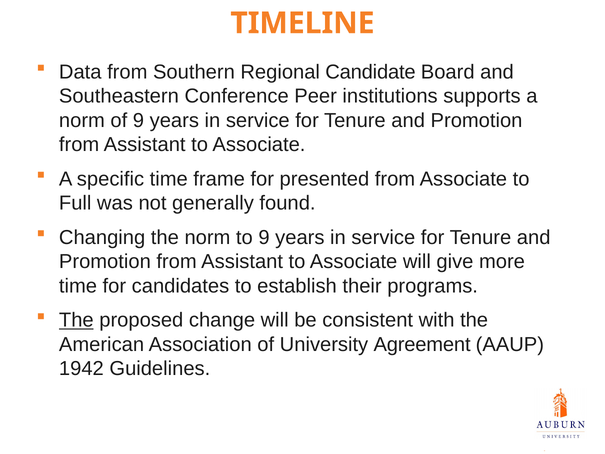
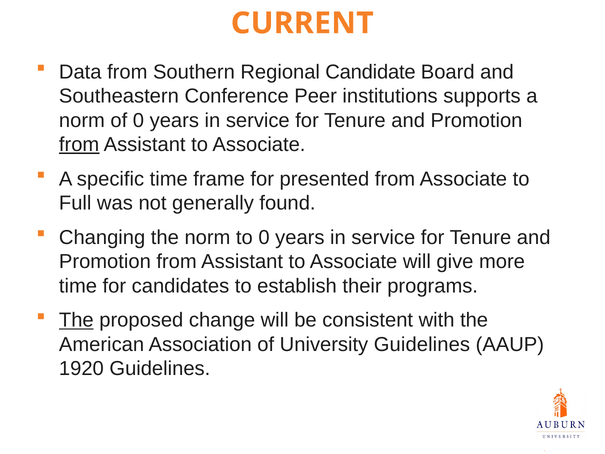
TIMELINE: TIMELINE -> CURRENT (302, 23)
of 9: 9 -> 0 (138, 120)
from underline: none -> present (79, 145)
to 9: 9 -> 0 (264, 237)
University Agreement: Agreement -> Guidelines (422, 344)
1942: 1942 -> 1920 (81, 368)
